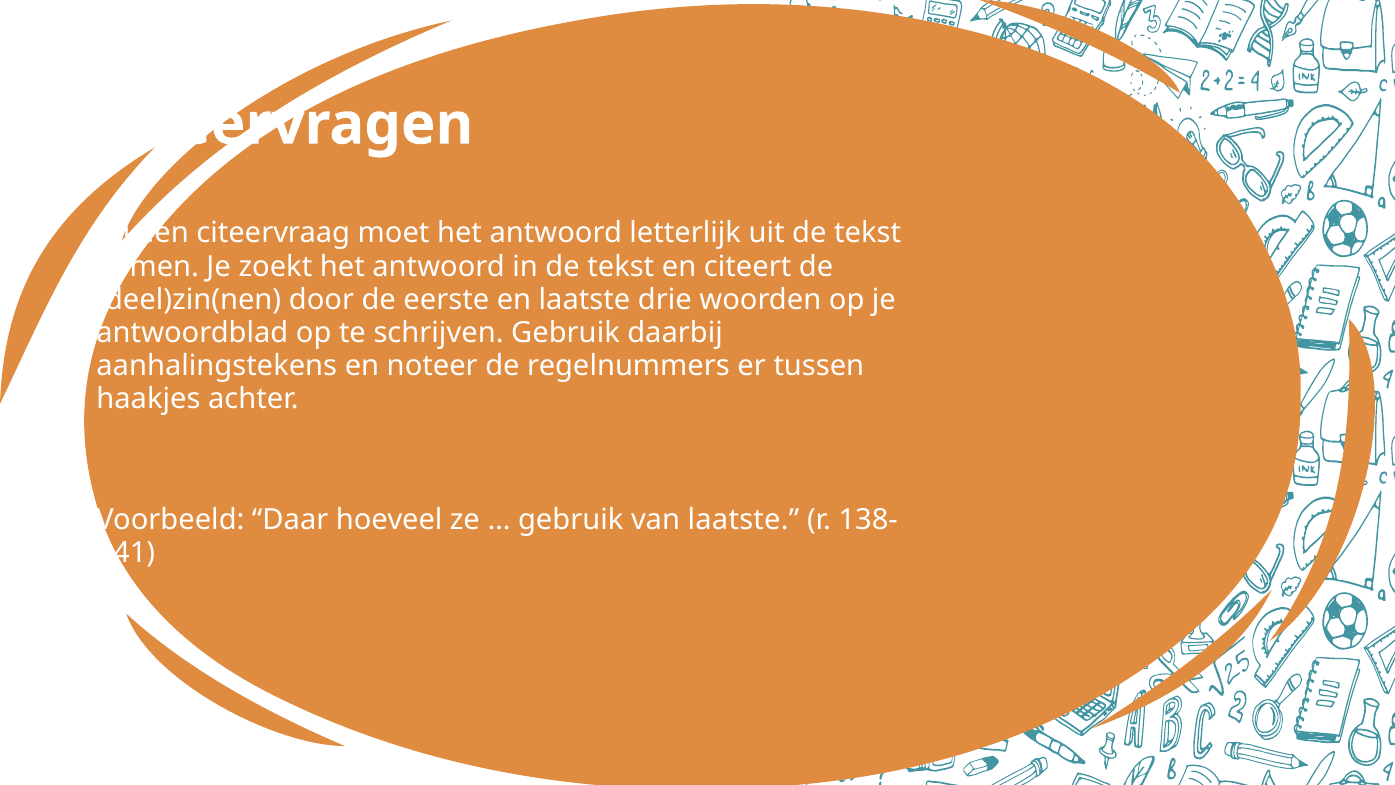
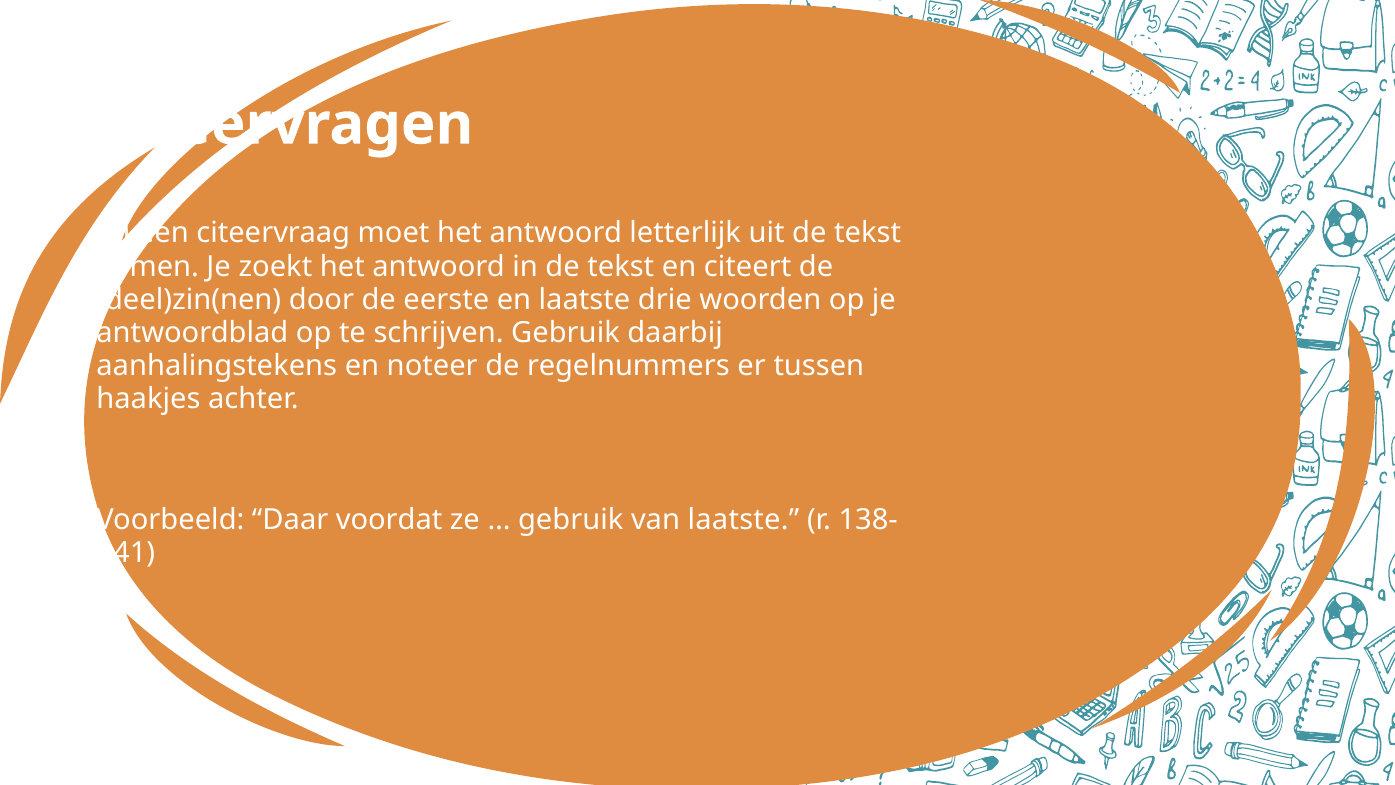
hoeveel: hoeveel -> voordat (389, 520)
